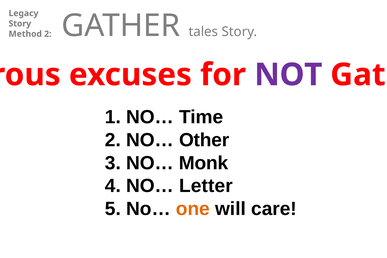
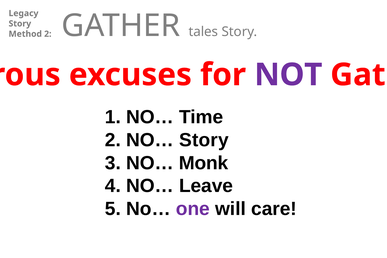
NO… Other: Other -> Story (204, 140)
Letter: Letter -> Leave (206, 186)
one colour: orange -> purple (193, 209)
